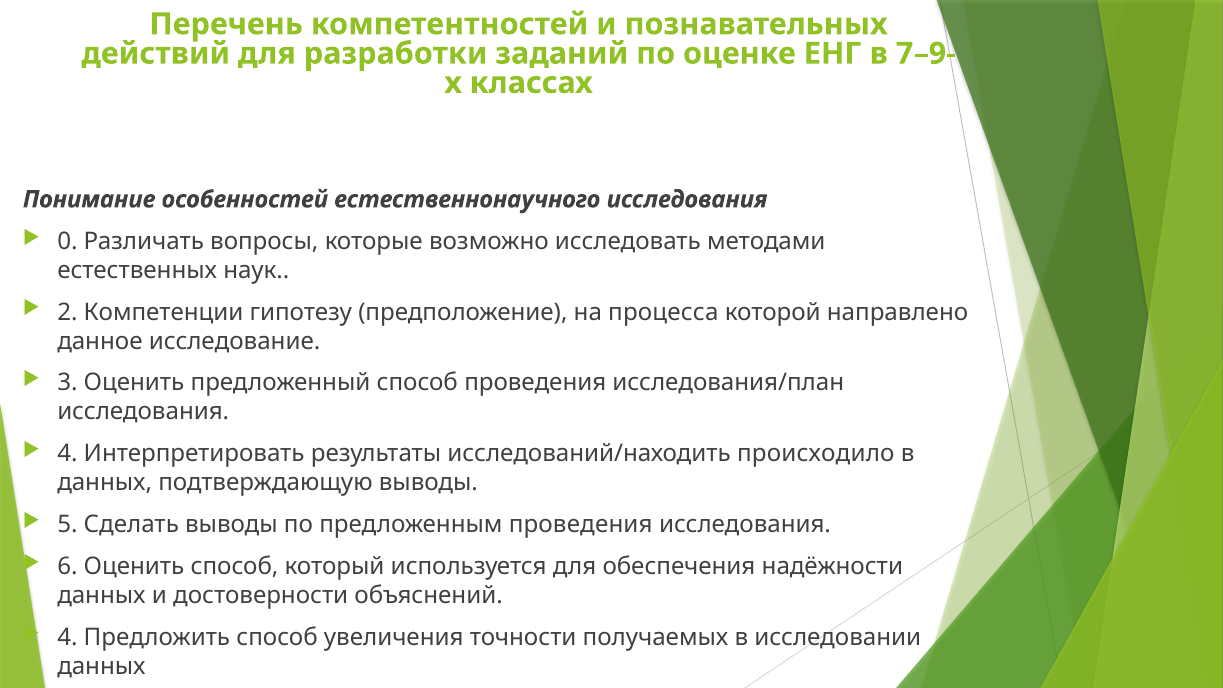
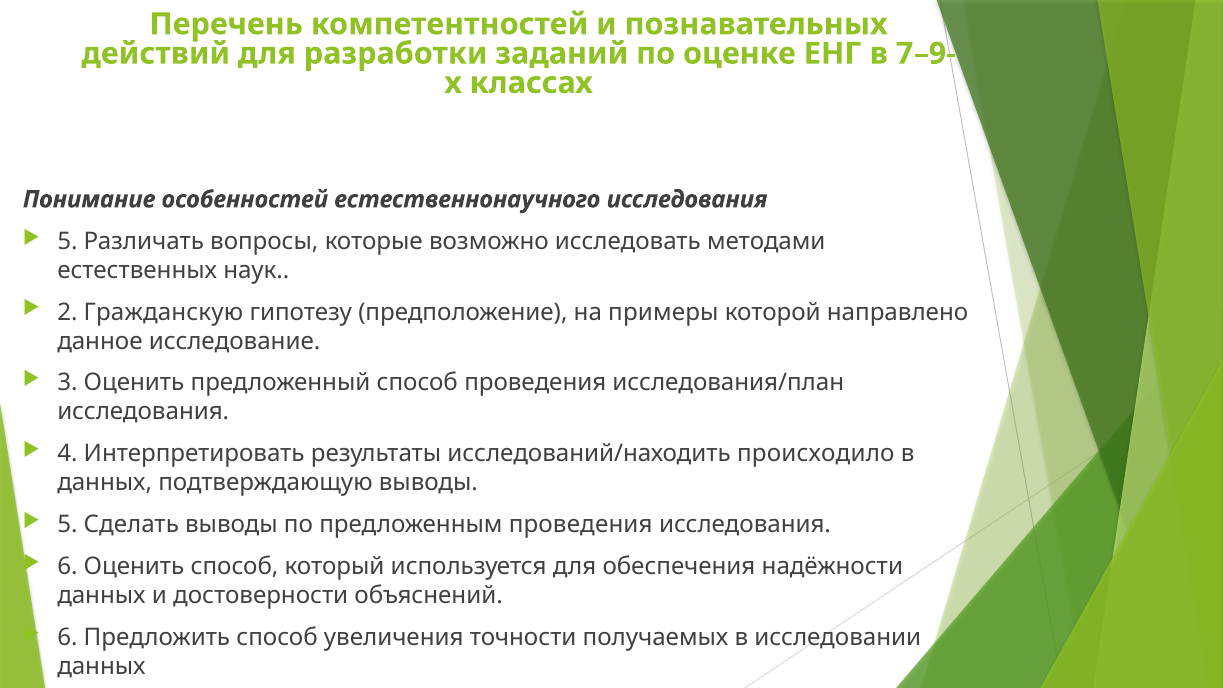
0: 0 -> 5 (67, 241)
Компетенции: Компетенции -> Гражданскую (163, 312)
процесса: процесса -> примеры (663, 312)
4: 4 -> 6 (67, 637)
